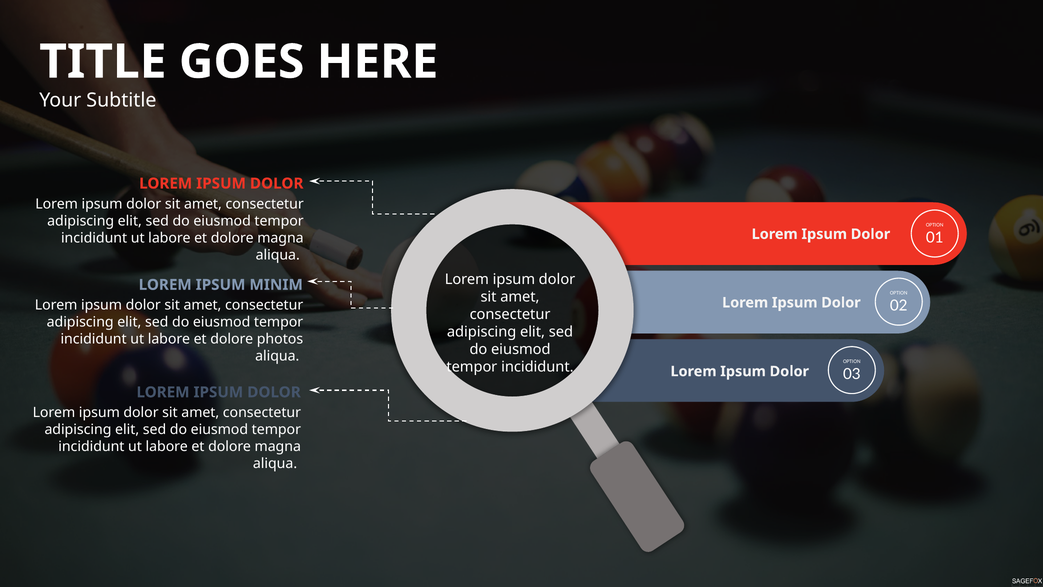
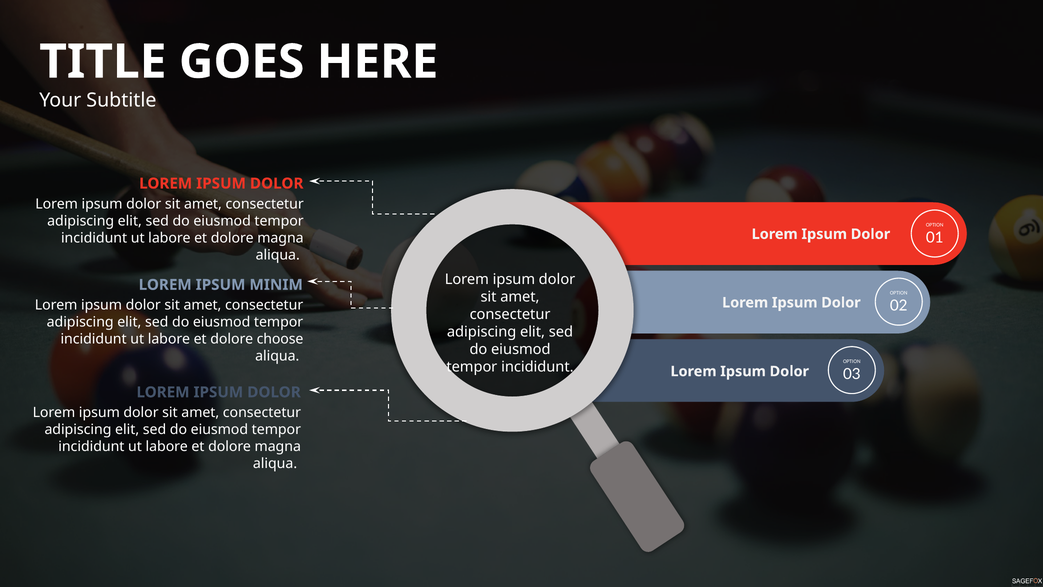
photos: photos -> choose (280, 339)
